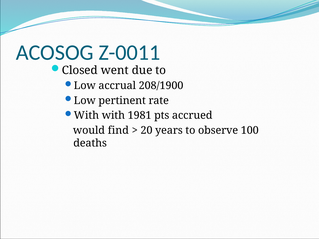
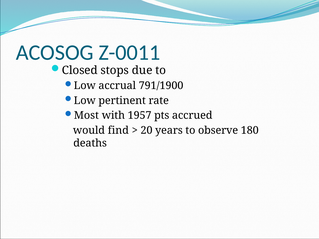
went: went -> stops (115, 70)
208/1900: 208/1900 -> 791/1900 (161, 86)
With: With -> Most (86, 116)
1981: 1981 -> 1957 (140, 116)
100: 100 -> 180 (250, 130)
